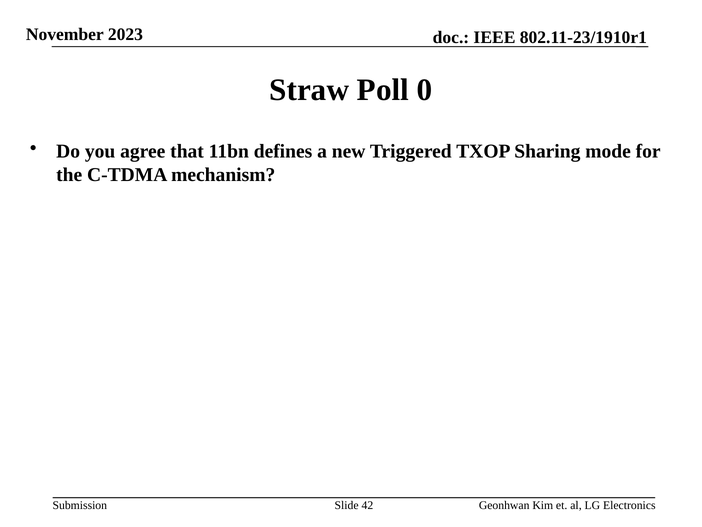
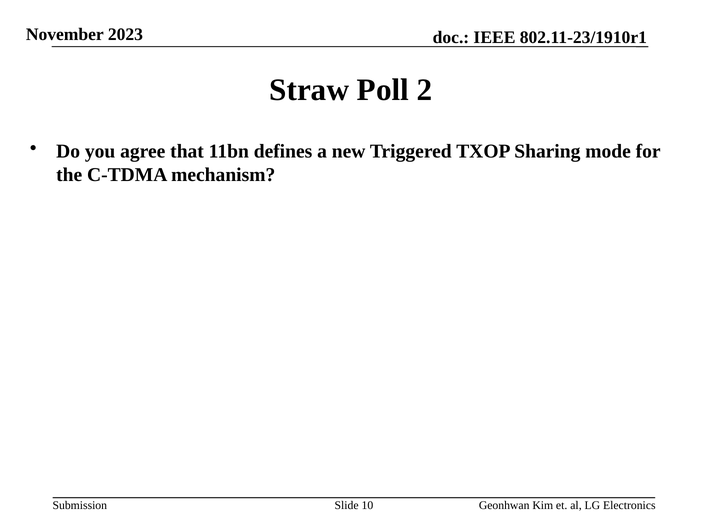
0: 0 -> 2 (425, 90)
42: 42 -> 10 (367, 505)
